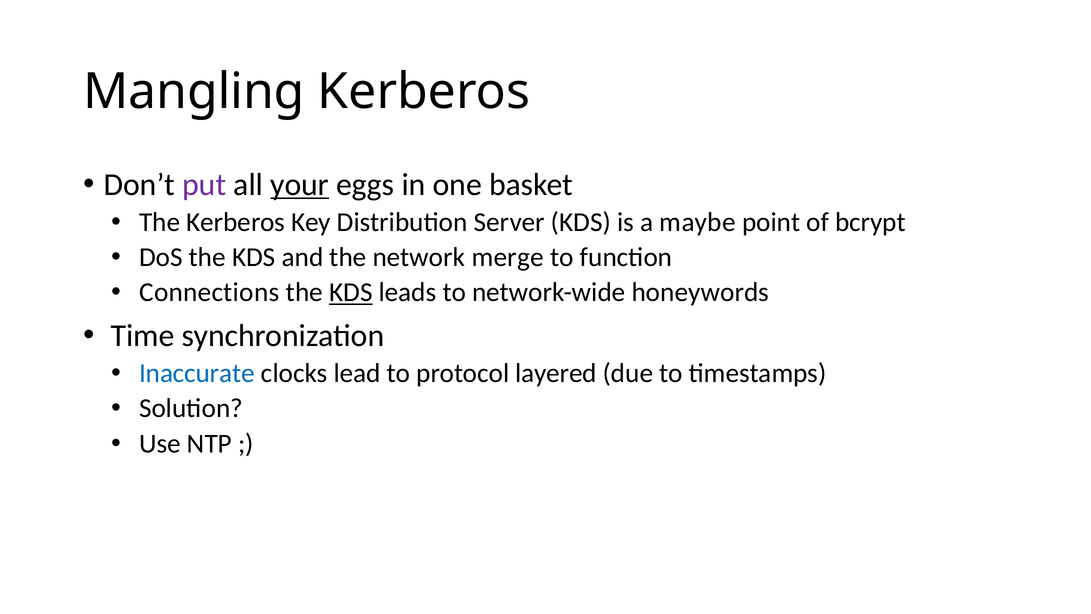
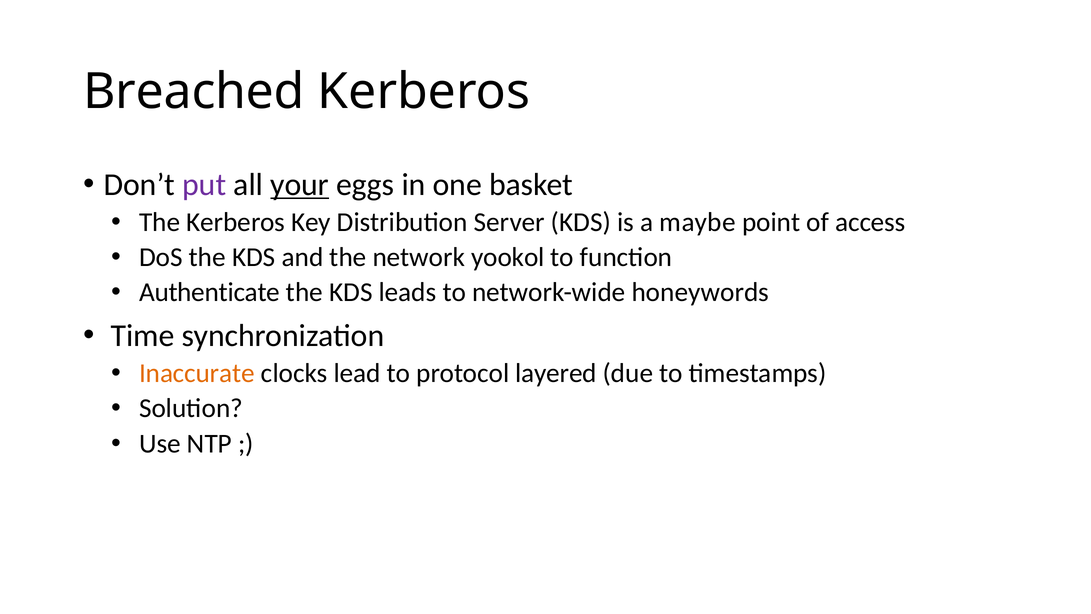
Mangling: Mangling -> Breached (194, 92)
bcrypt: bcrypt -> access (870, 222)
merge: merge -> yookol (508, 257)
Connections: Connections -> Authenticate (210, 292)
KDS underline: present -> none (351, 292)
Inaccurate colour: blue -> orange (197, 373)
